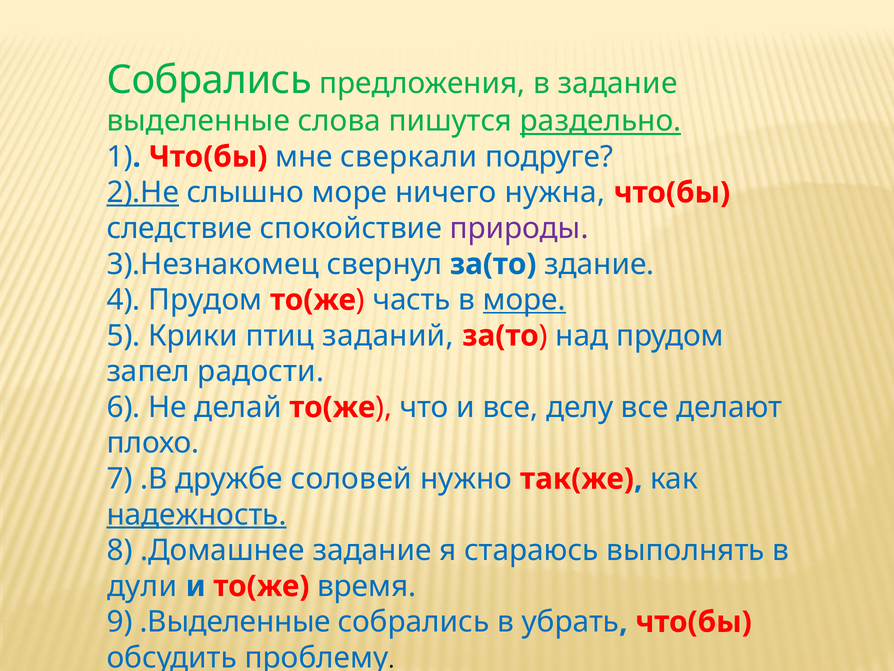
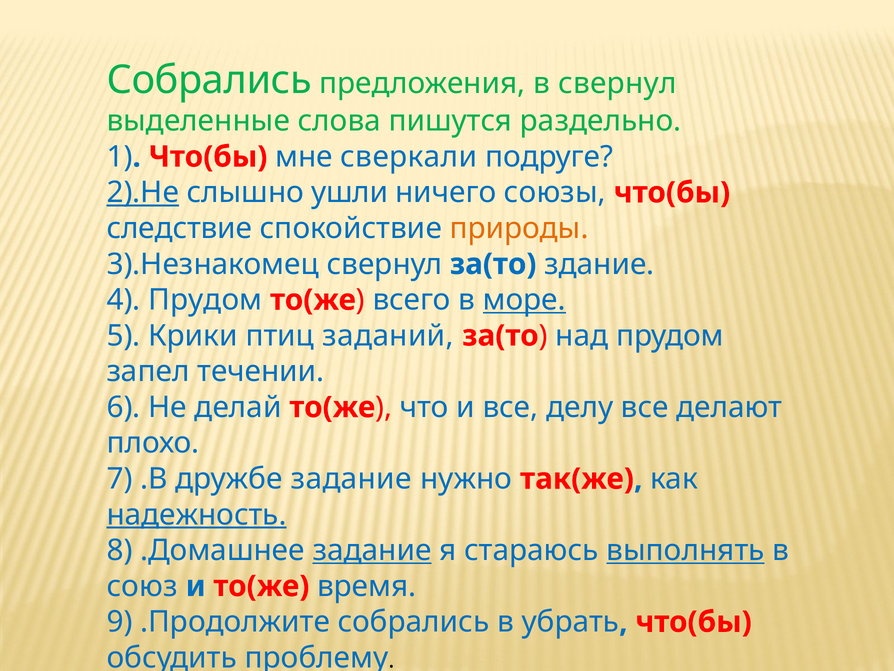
в задание: задание -> свернул (617, 83)
раздельно underline: present -> none (601, 121)
слышно море: море -> ушли (350, 192)
нужна: нужна -> союзы (555, 192)
природы colour: purple -> orange (519, 228)
часть: часть -> всего (412, 300)
радости: радости -> течении (261, 371)
дружбе соловей: соловей -> задание (351, 479)
задание underline: none -> present (372, 550)
выполнять underline: none -> present (686, 550)
дули: дули -> союз (142, 586)
.Выделенные: .Выделенные -> .Продолжите (235, 622)
